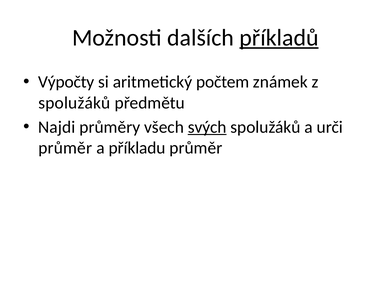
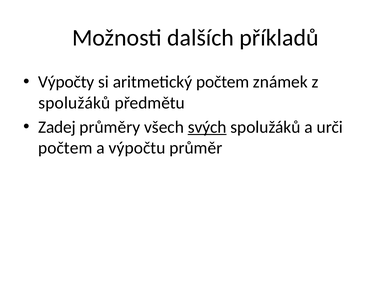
příkladů underline: present -> none (279, 38)
Najdi: Najdi -> Zadej (57, 127)
průměr: průměr -> počtem (65, 148)
příkladu: příkladu -> výpočtu (137, 148)
